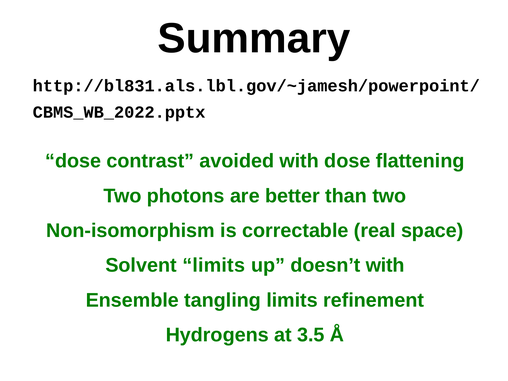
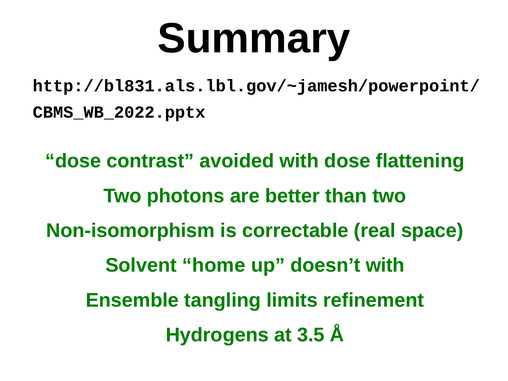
Solvent limits: limits -> home (214, 265)
